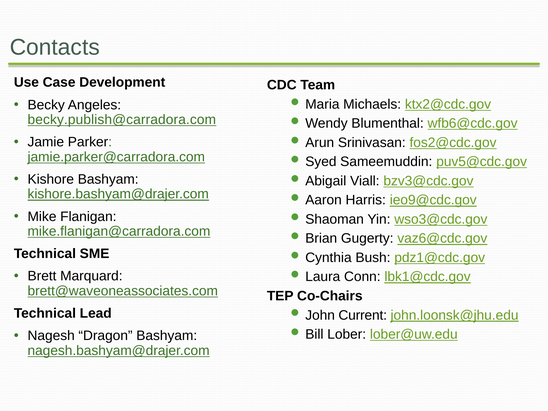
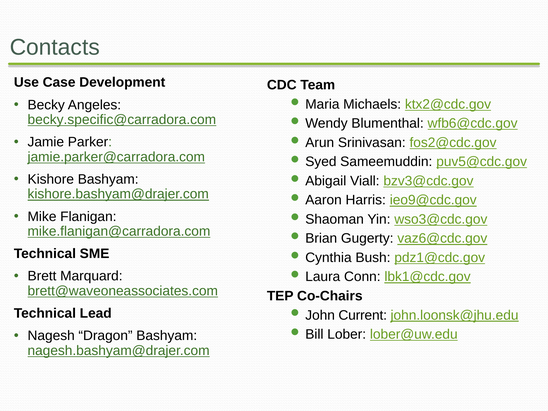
becky.publish@carradora.com: becky.publish@carradora.com -> becky.specific@carradora.com (122, 120)
